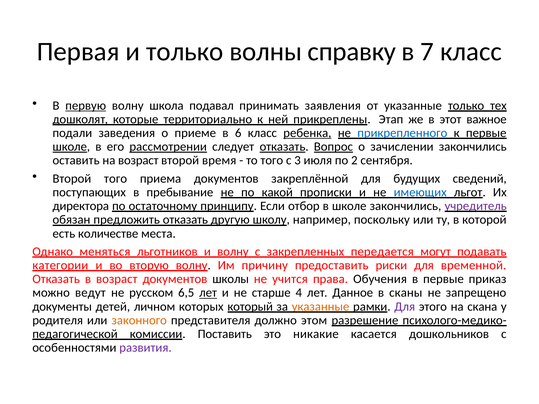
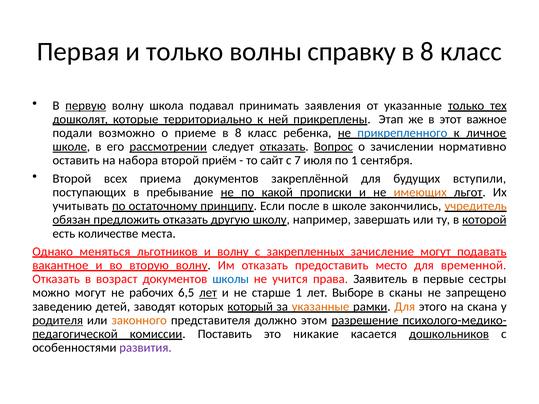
7: 7 -> 8 (427, 52)
заведения: заведения -> возможно (127, 133)
приеме в 6: 6 -> 8 (238, 133)
ребенка underline: present -> none (307, 133)
к первые: первые -> личное (486, 133)
зачислении закончились: закончились -> нормативно (473, 147)
на возраст: возраст -> набора (138, 161)
время: время -> приём (219, 161)
то того: того -> сайт (272, 161)
3: 3 -> 7 (298, 161)
по 2: 2 -> 1 (354, 161)
Второй того: того -> всех (116, 179)
сведений: сведений -> вступили (480, 179)
имеющих colour: blue -> orange (420, 192)
директора: директора -> учитывать (81, 206)
отбор: отбор -> после (304, 206)
учредитель colour: purple -> orange (476, 206)
поскольку: поскольку -> завершать (382, 220)
которой underline: none -> present (484, 220)
передается: передается -> зачисление (382, 252)
категории: категории -> вакантное (60, 265)
Им причину: причину -> отказать (265, 265)
риски: риски -> место (391, 265)
школы colour: black -> blue (231, 279)
Обучения: Обучения -> Заявитель (380, 279)
приказ: приказ -> сестры (488, 279)
можно ведут: ведут -> могут (90, 293)
русском: русском -> рабочих (151, 293)
старше 4: 4 -> 1 (299, 293)
Данное: Данное -> Выборе (353, 293)
документы: документы -> заведению (62, 307)
личном: личном -> заводят (155, 307)
Для colour: purple -> orange (405, 307)
родителя underline: none -> present (58, 320)
дошкольников underline: none -> present (449, 334)
